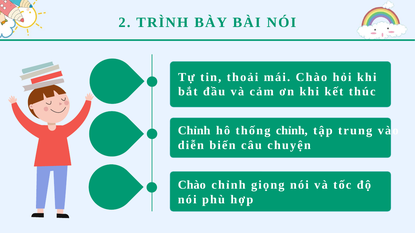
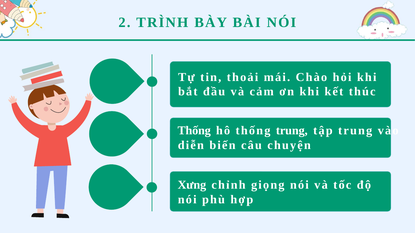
Chỉnh: Chỉnh -> Thống (194, 131)
thống chỉnh: chỉnh -> trung (292, 131)
Chào: Chào -> Xưng (192, 185)
